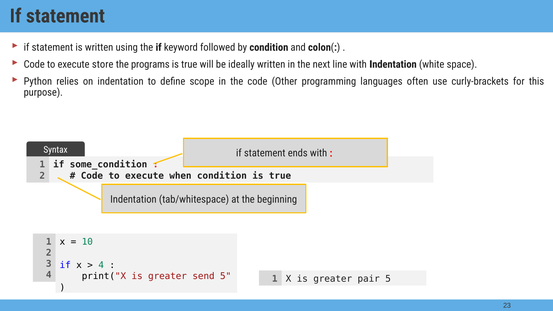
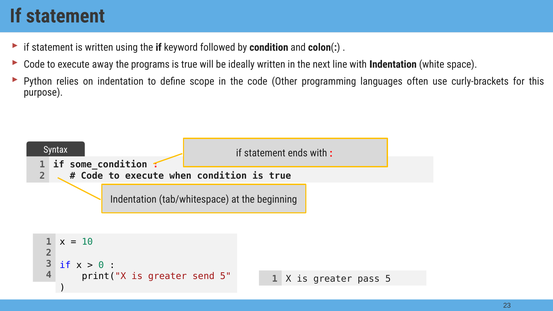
store: store -> away (103, 64)
4: 4 -> 0 (101, 265)
pair: pair -> pass (369, 279)
